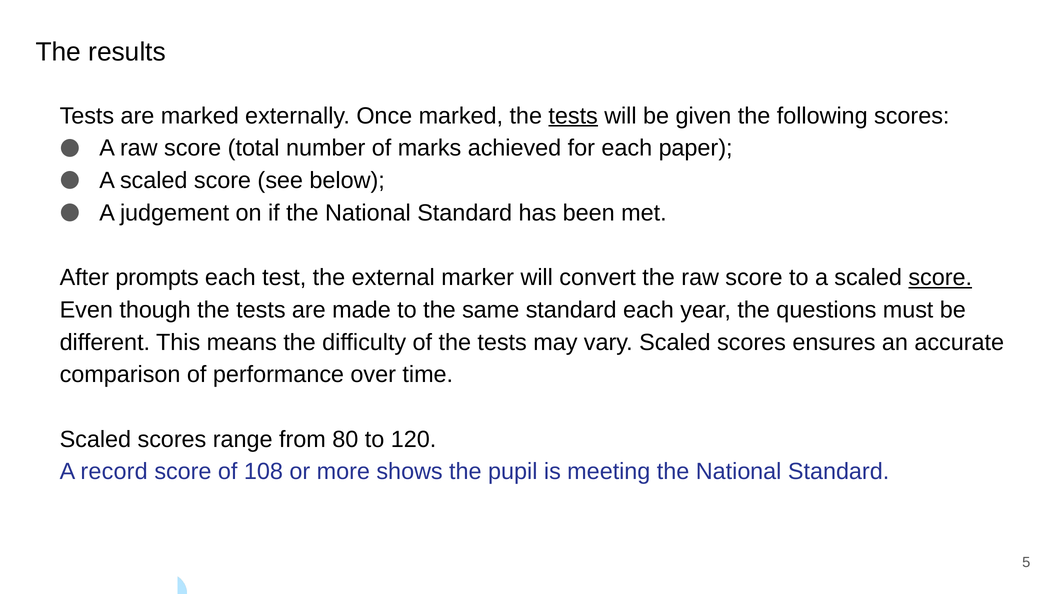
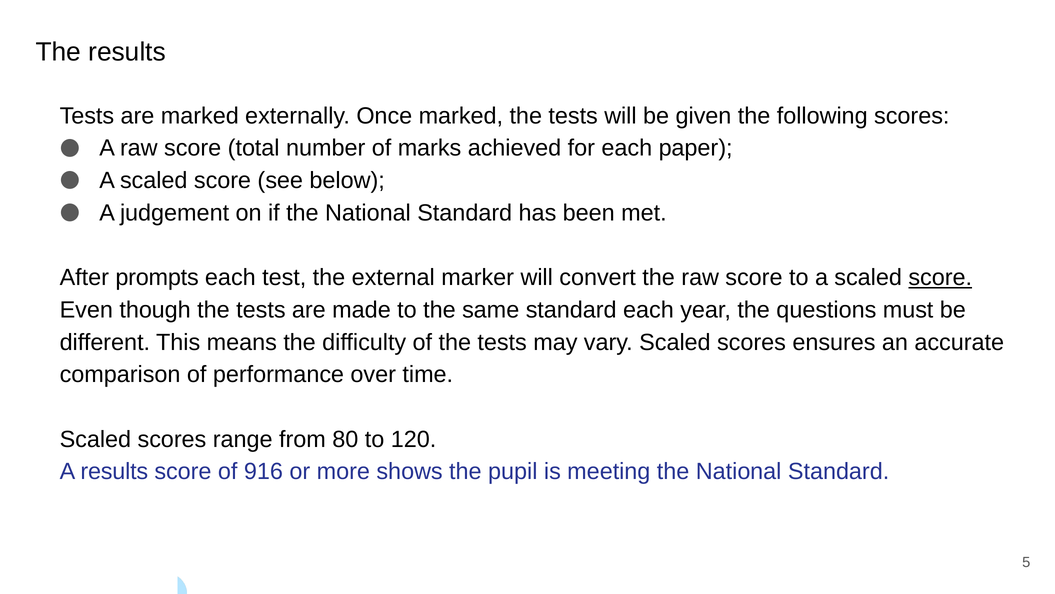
tests underline: present -> none (573, 116)
A record: record -> results (114, 471)
108: 108 -> 916 (263, 471)
